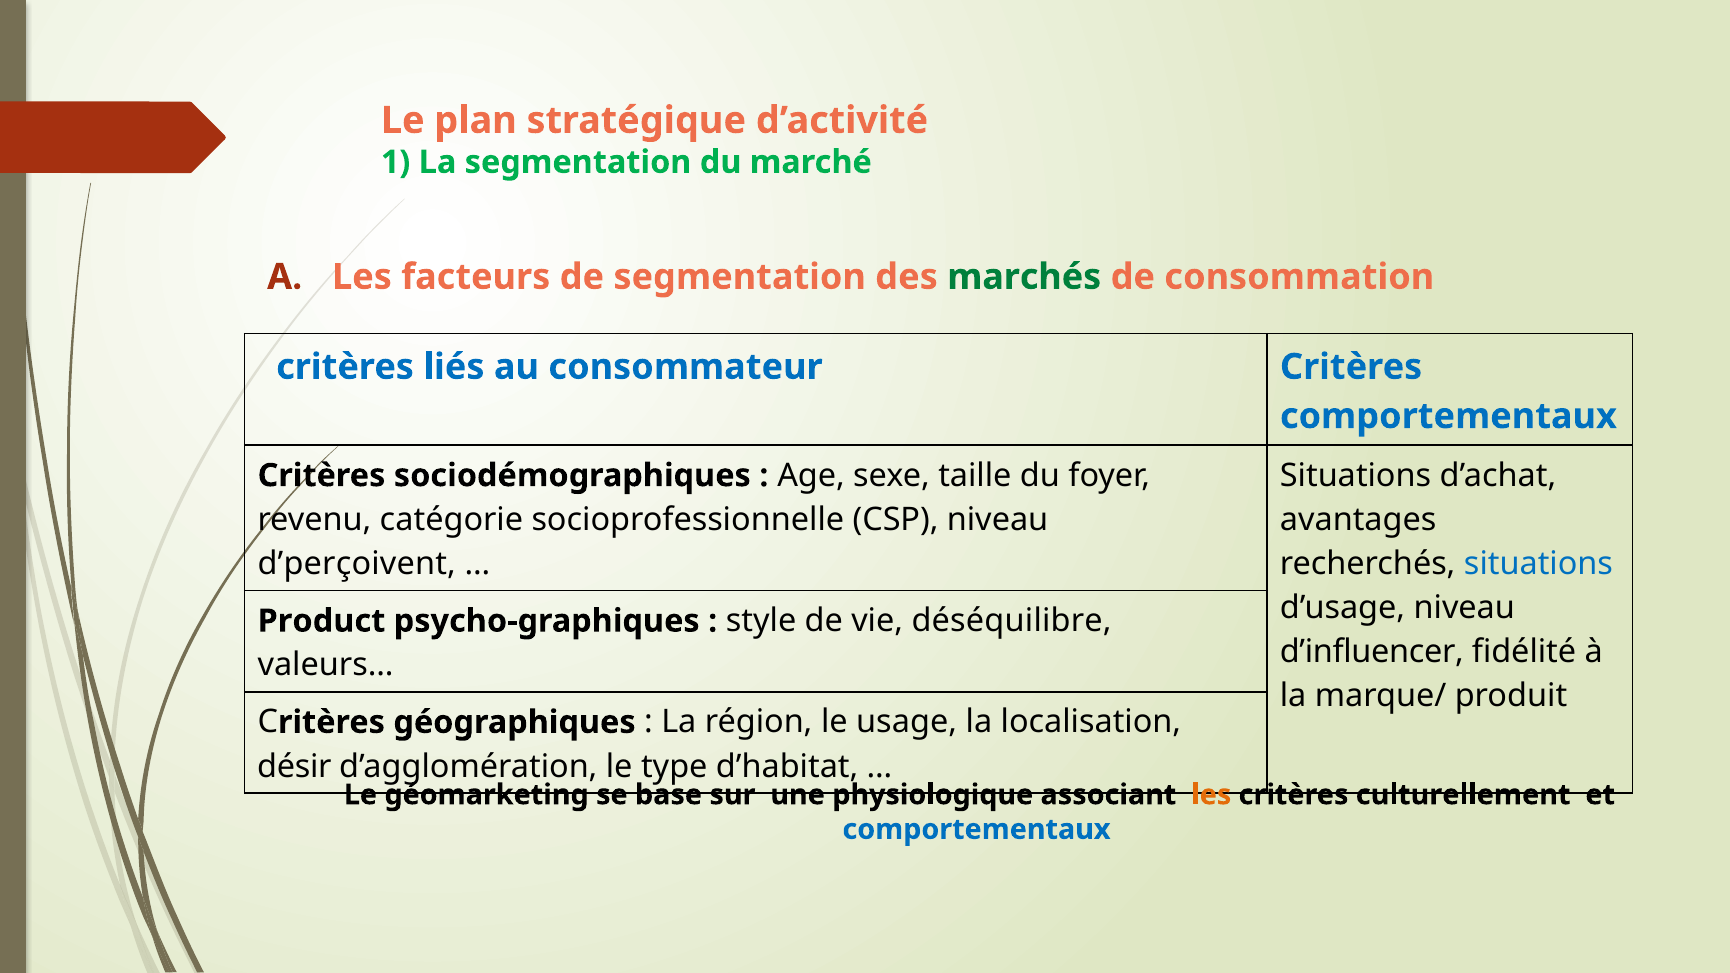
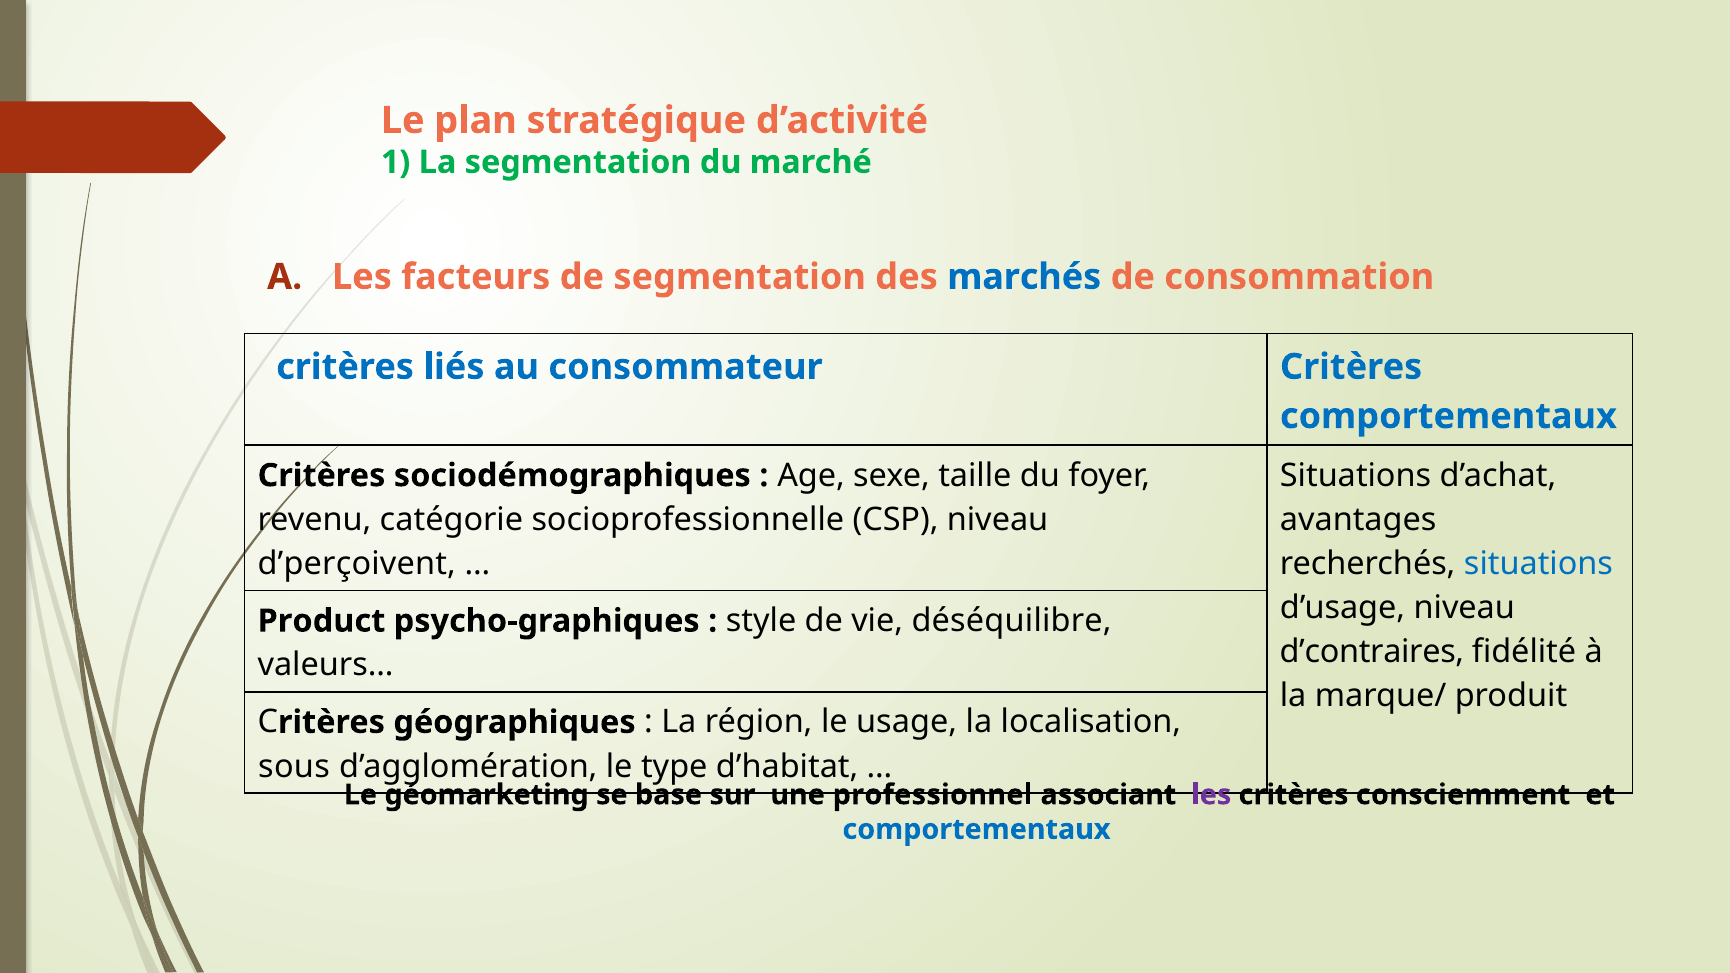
marchés colour: green -> blue (1024, 277)
d’influencer: d’influencer -> d’contraires (1372, 652)
désir: désir -> sous (294, 766)
physiologique: physiologique -> professionnel (933, 795)
les colour: orange -> purple (1211, 795)
culturellement: culturellement -> consciemment (1463, 795)
